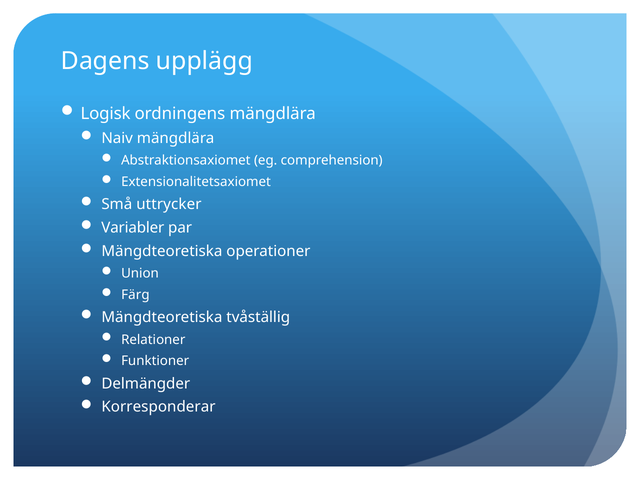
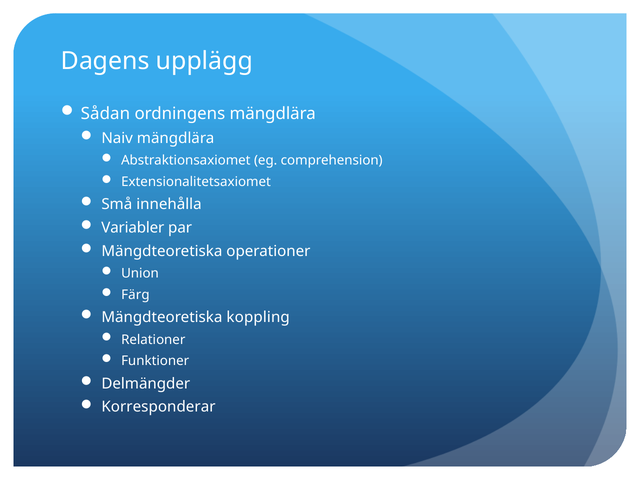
Logisk: Logisk -> Sådan (105, 114)
uttrycker: uttrycker -> innehålla (169, 204)
tvåställig: tvåställig -> koppling (258, 317)
